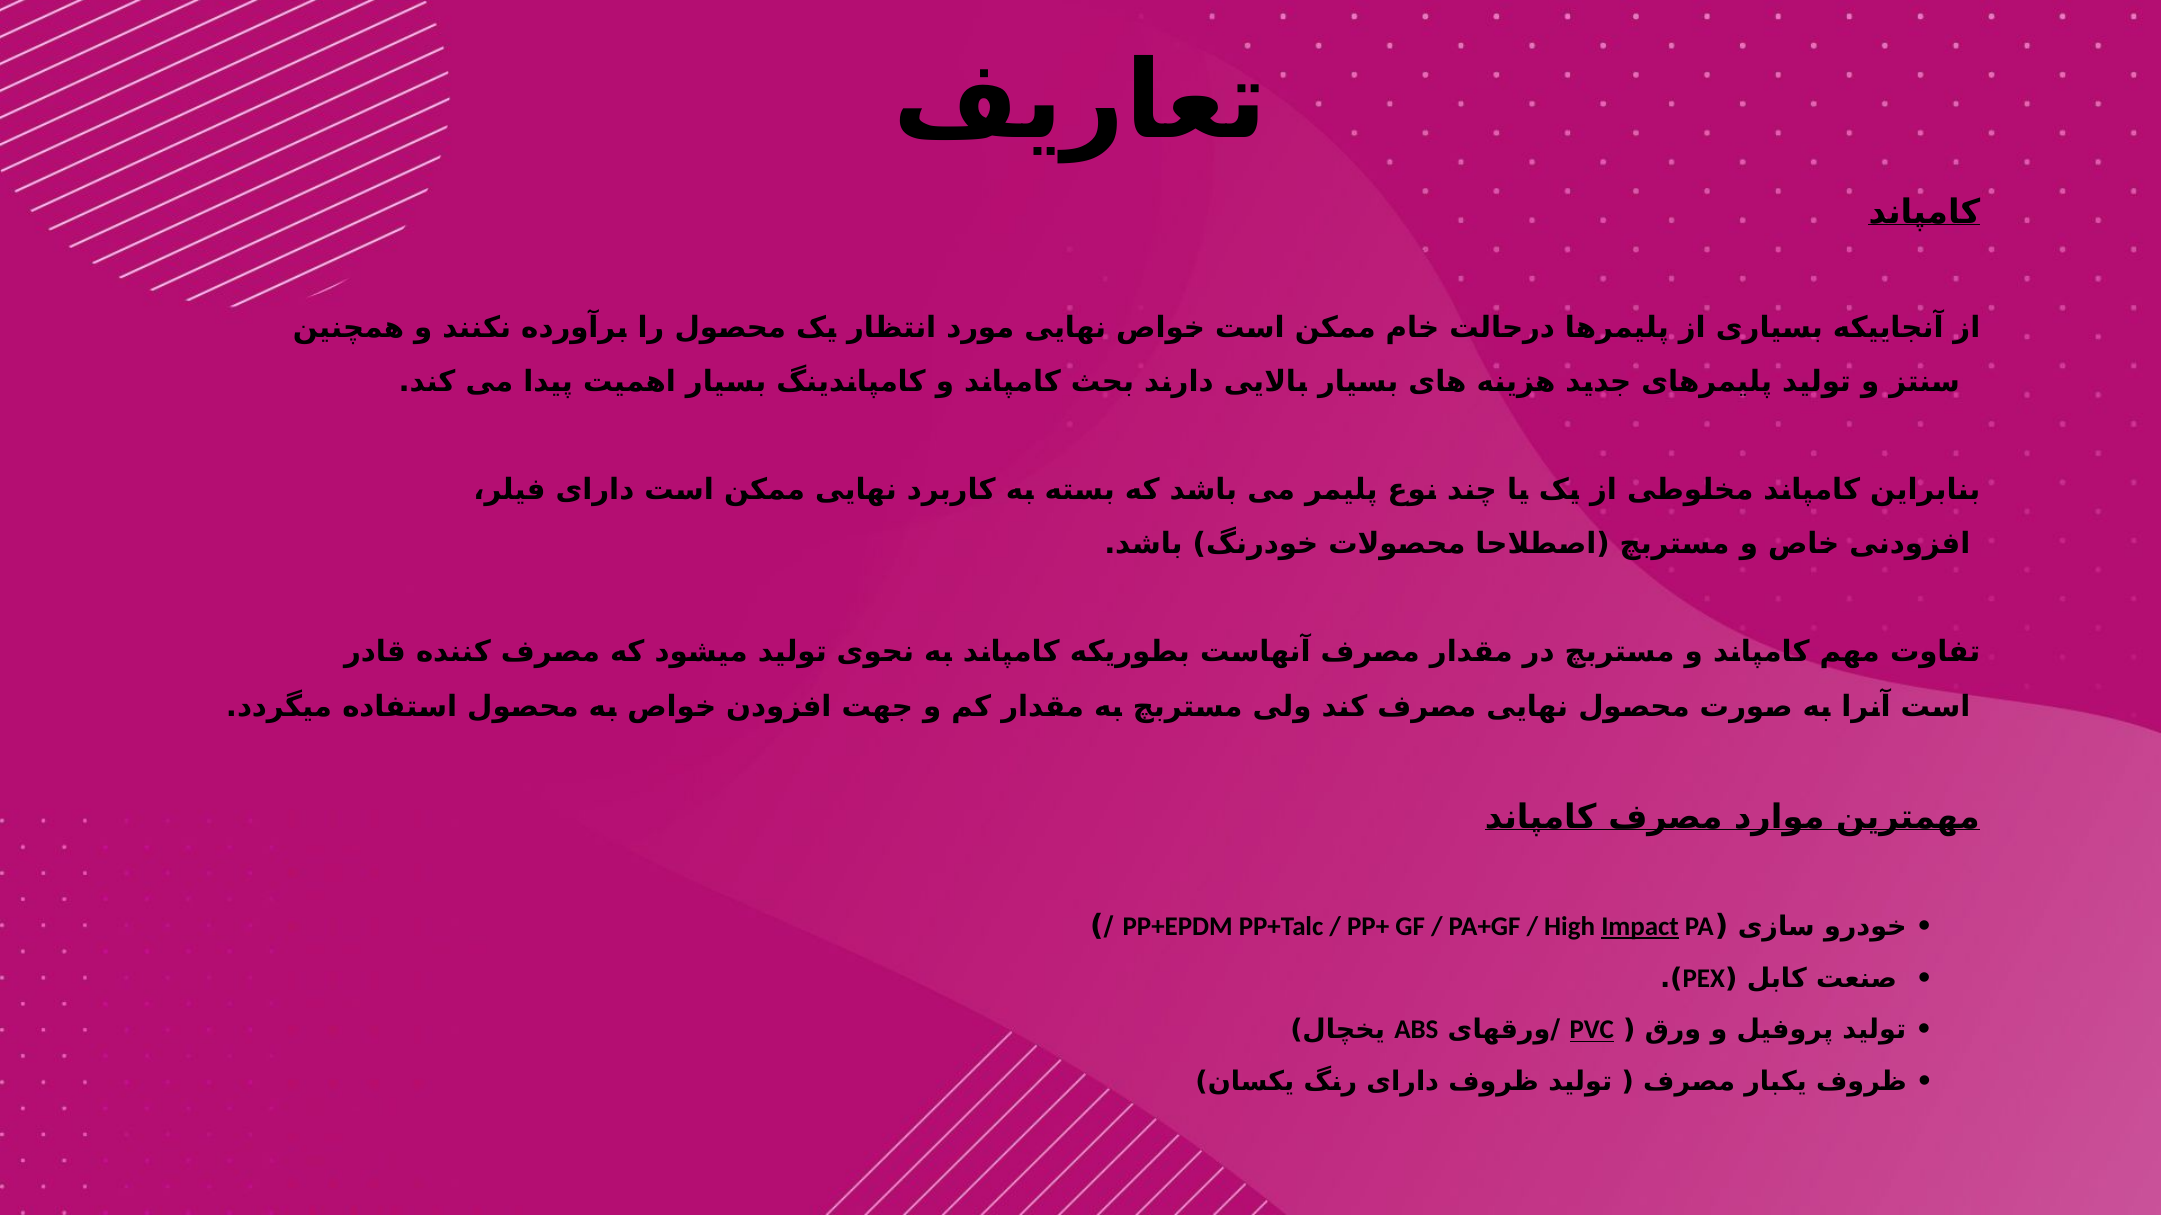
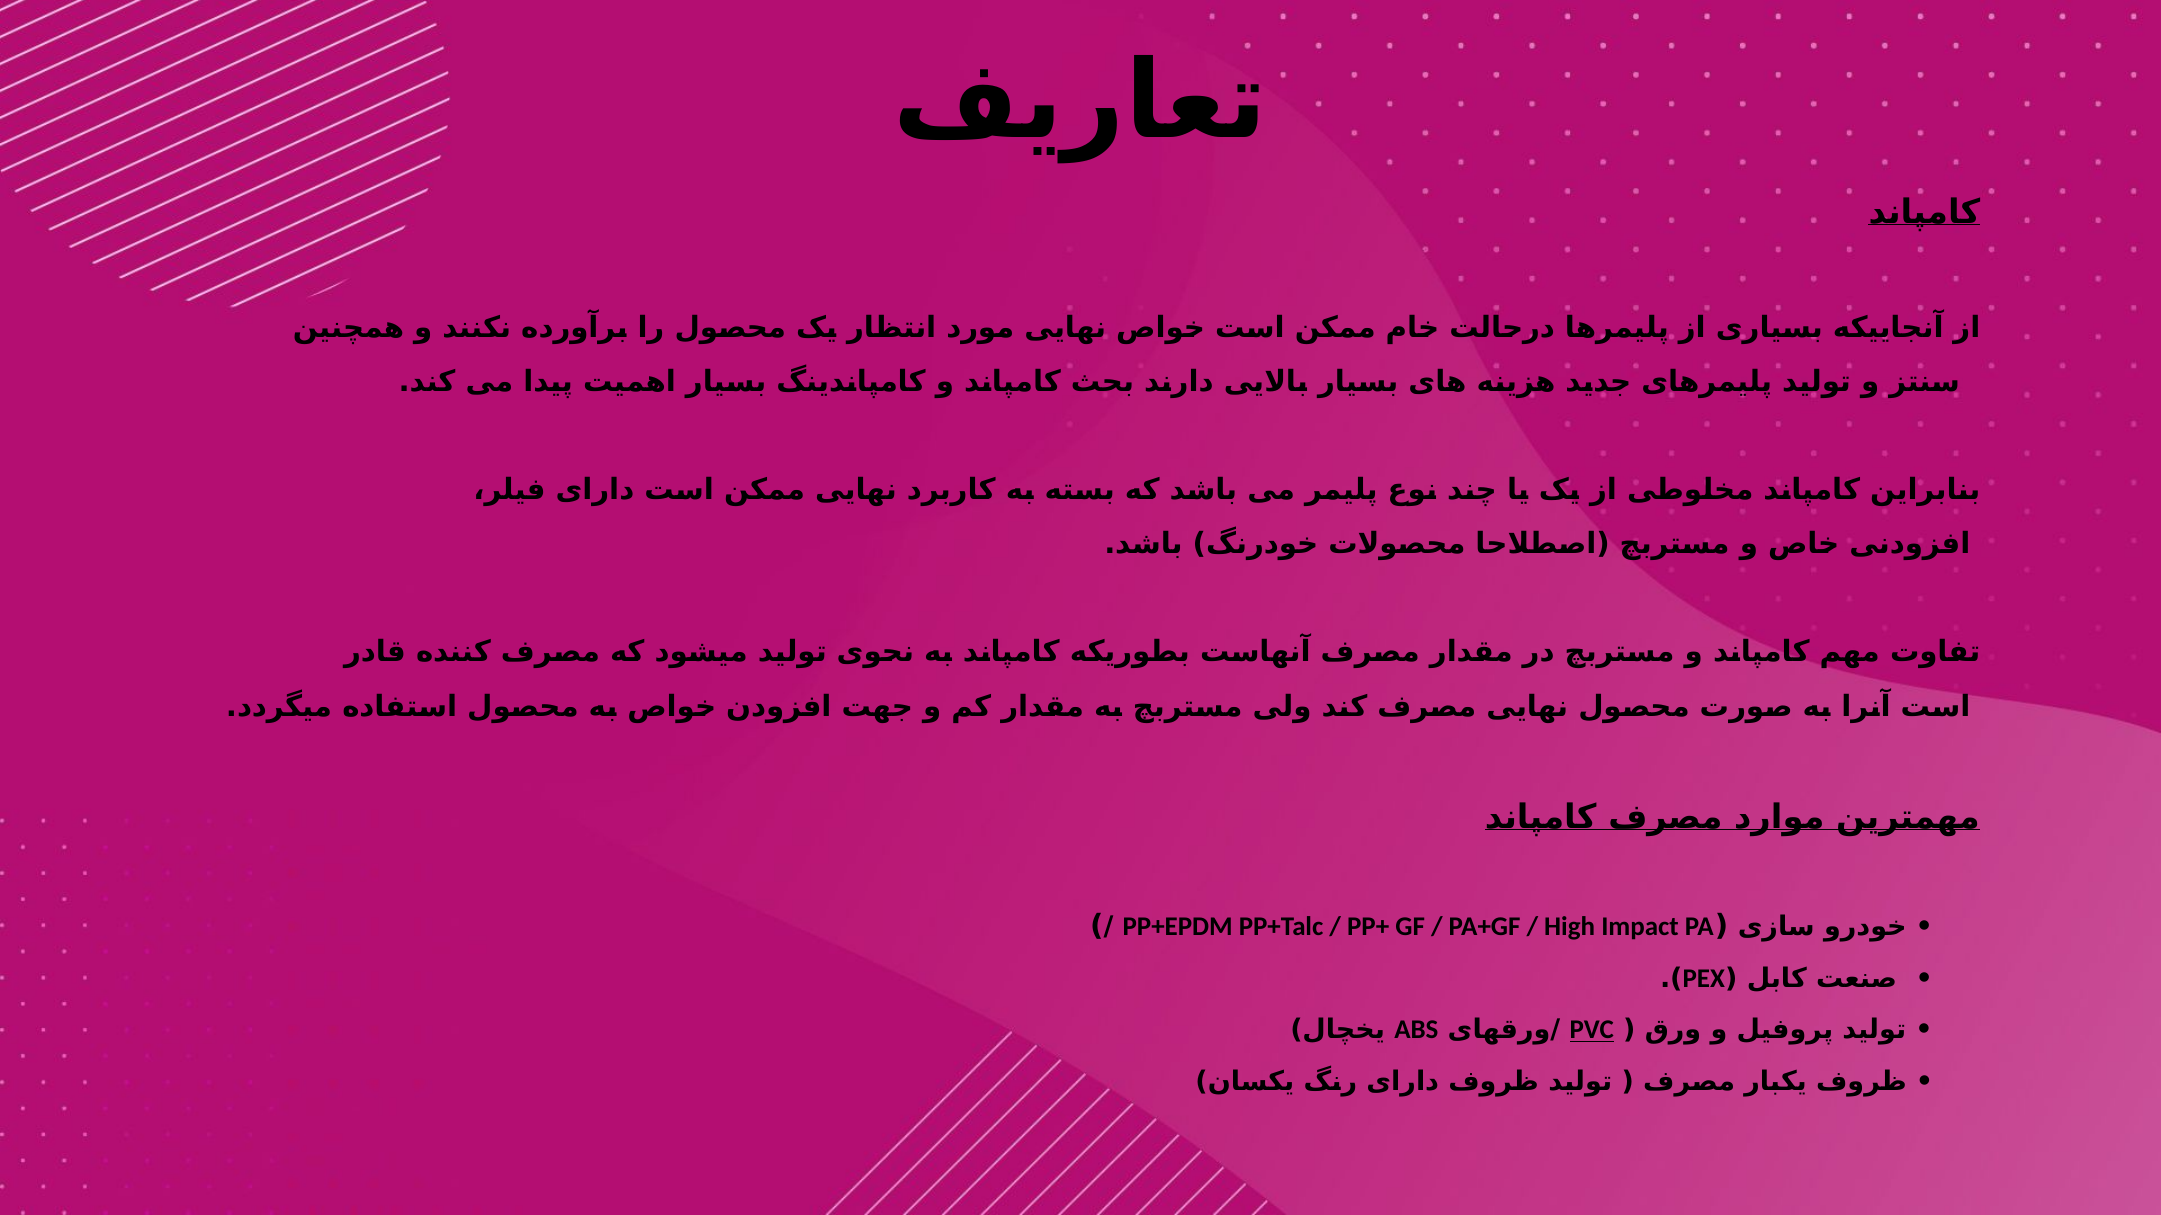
Impact underline: present -> none (1640, 927)
